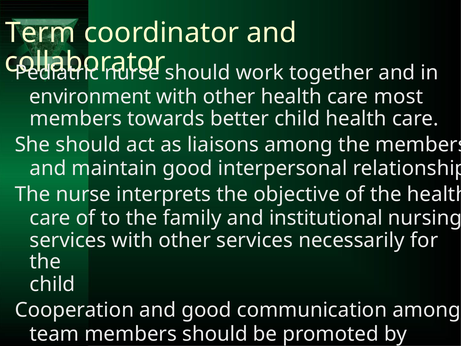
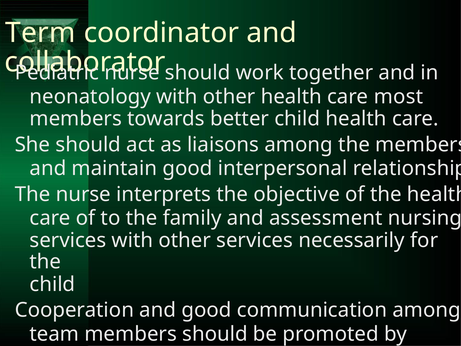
environment: environment -> neonatology (90, 97)
institutional: institutional -> assessment (326, 218)
